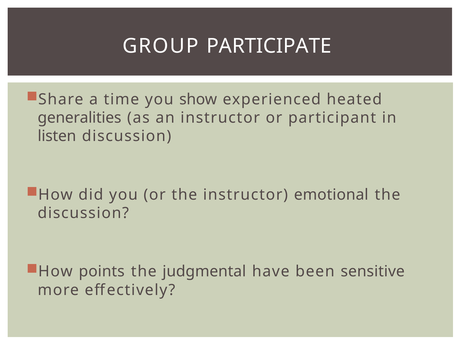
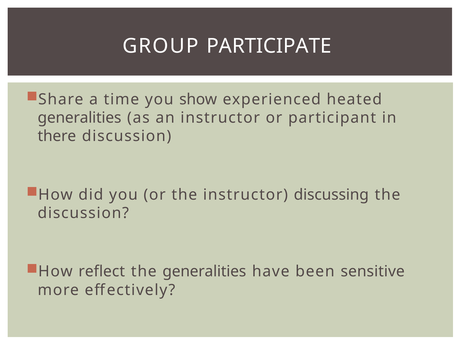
listen: listen -> there (57, 136)
emotional: emotional -> discussing (331, 195)
points: points -> reflect (102, 271)
the judgmental: judgmental -> generalities (204, 271)
